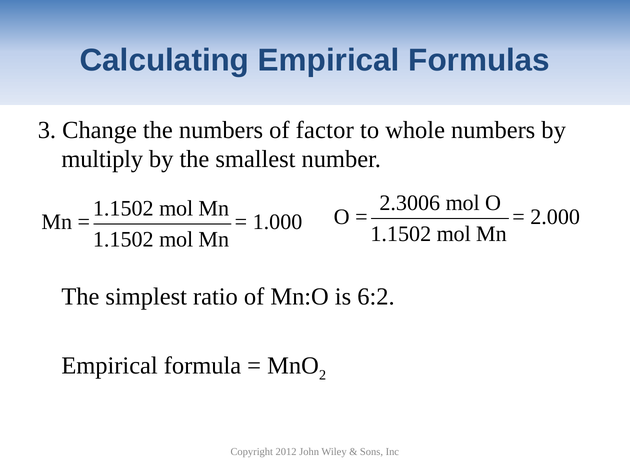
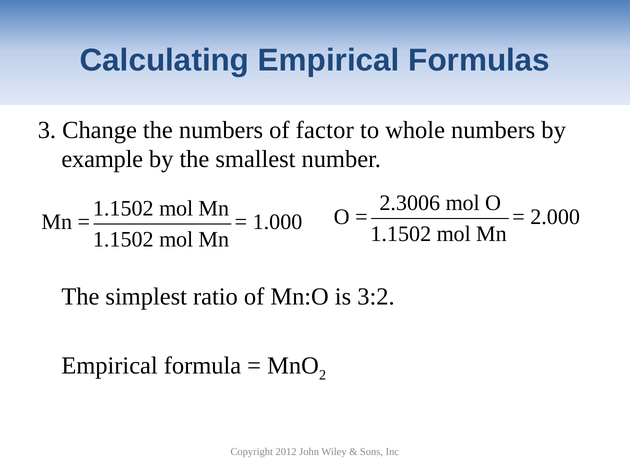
multiply: multiply -> example (102, 159)
6:2: 6:2 -> 3:2 (376, 297)
